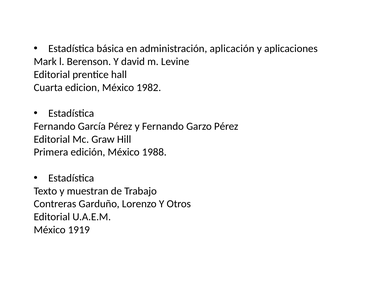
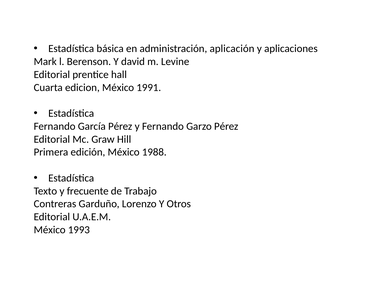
1982: 1982 -> 1991 (149, 87)
muestran: muestran -> frecuente (88, 191)
1919: 1919 -> 1993 (79, 230)
